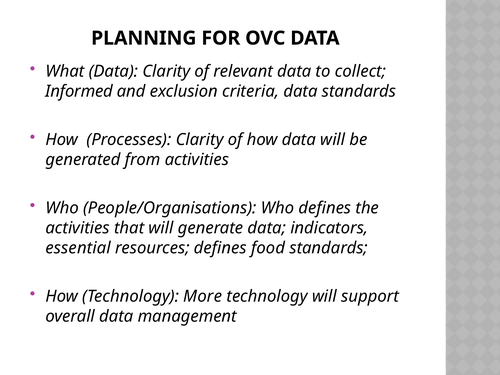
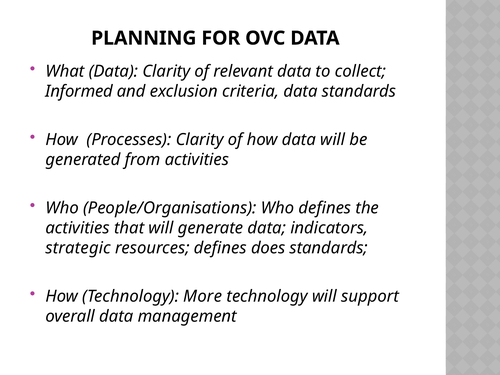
essential: essential -> strategic (78, 248)
food: food -> does (268, 248)
